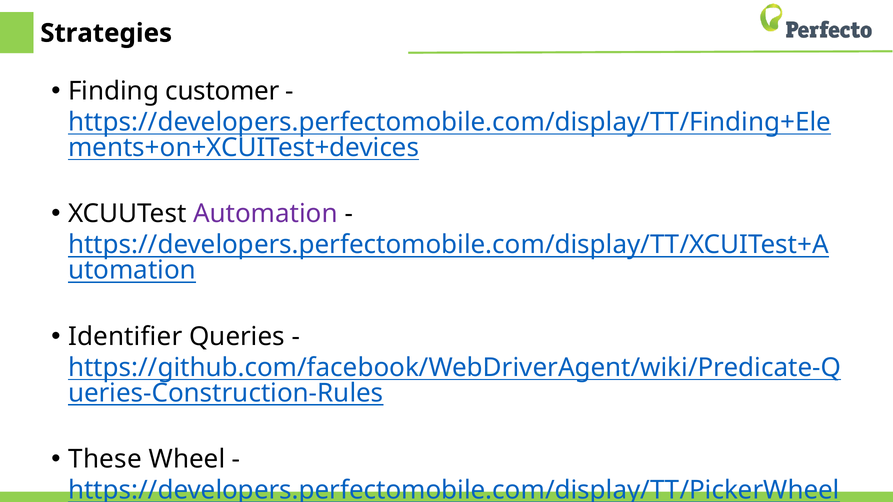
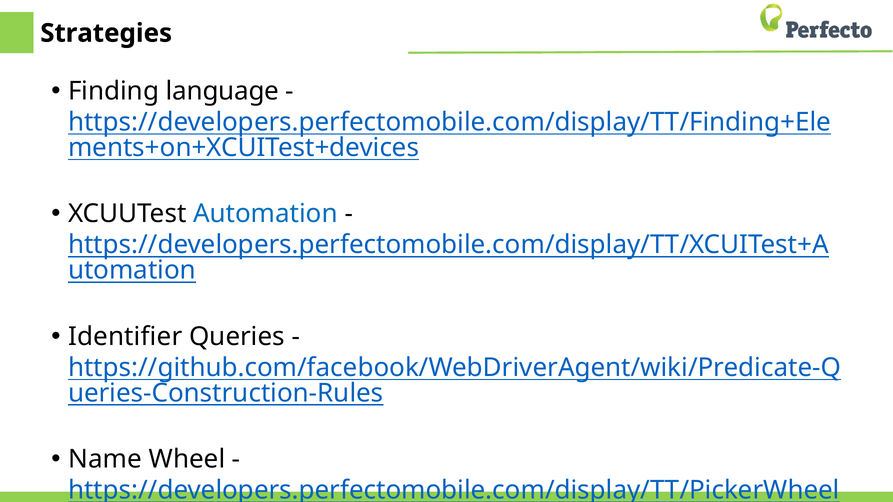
customer: customer -> language (222, 91)
Automation colour: purple -> blue (265, 214)
These: These -> Name (105, 459)
